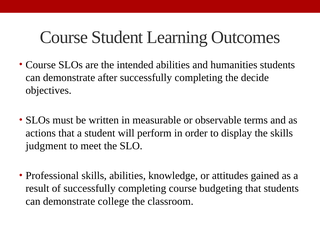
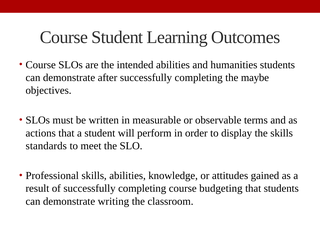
decide: decide -> maybe (255, 78)
judgment: judgment -> standards (46, 146)
college: college -> writing (113, 201)
